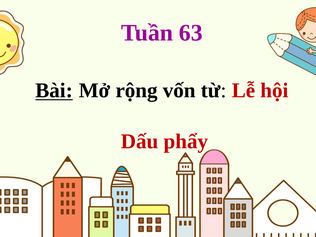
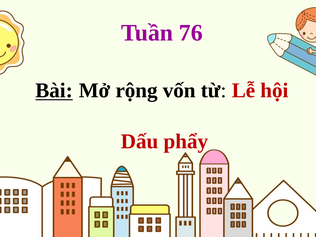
63: 63 -> 76 (191, 33)
